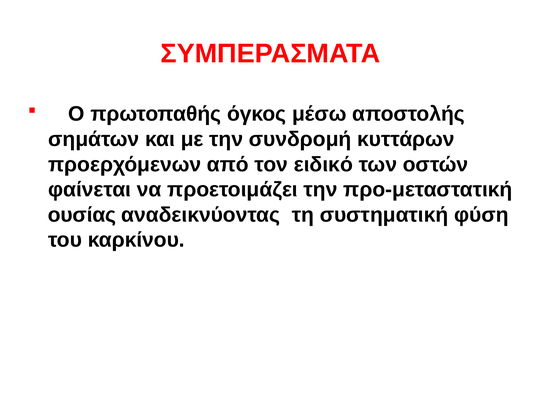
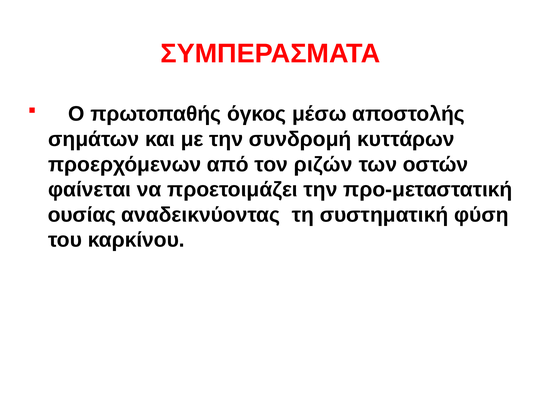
ειδικό: ειδικό -> ριζών (323, 165)
